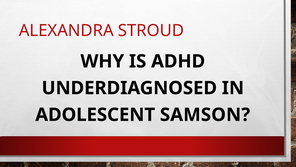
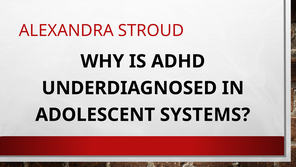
SAMSON: SAMSON -> SYSTEMS (205, 114)
